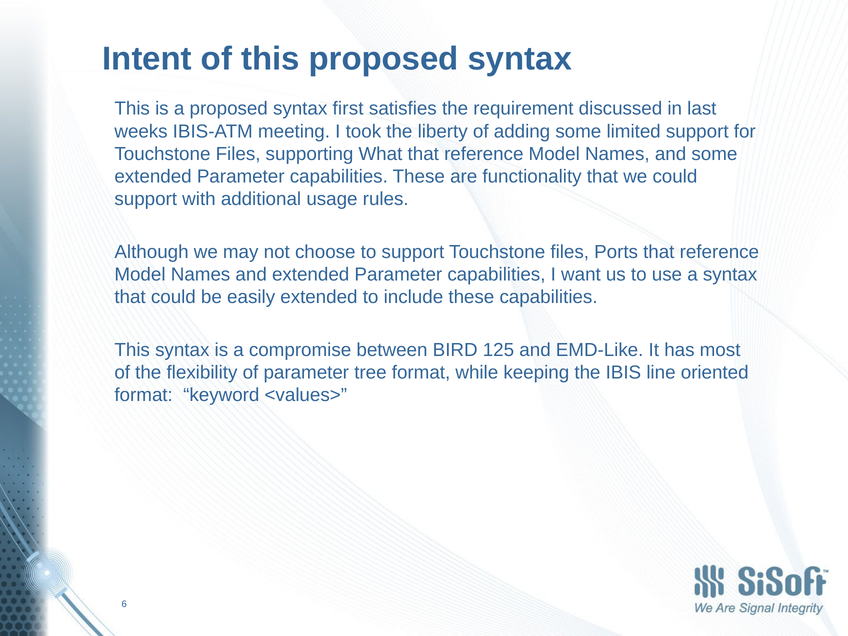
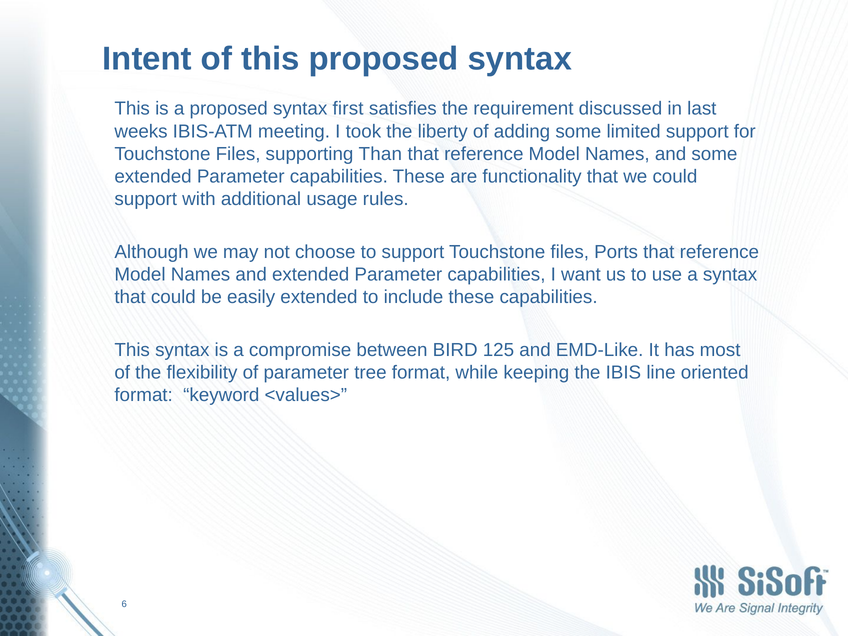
What: What -> Than (380, 154)
